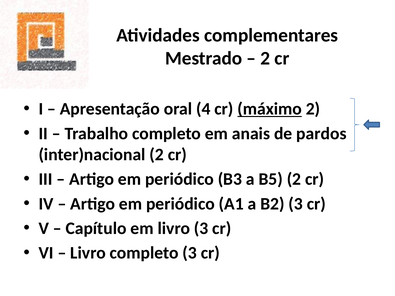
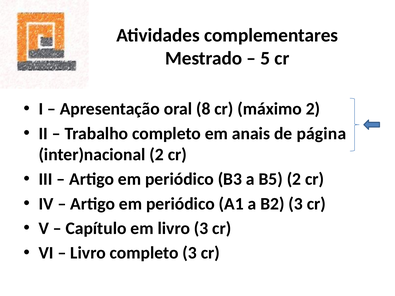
2: 2 -> 5 (265, 58)
4: 4 -> 8 (203, 109)
máximo underline: present -> none (270, 109)
pardos: pardos -> página (321, 134)
